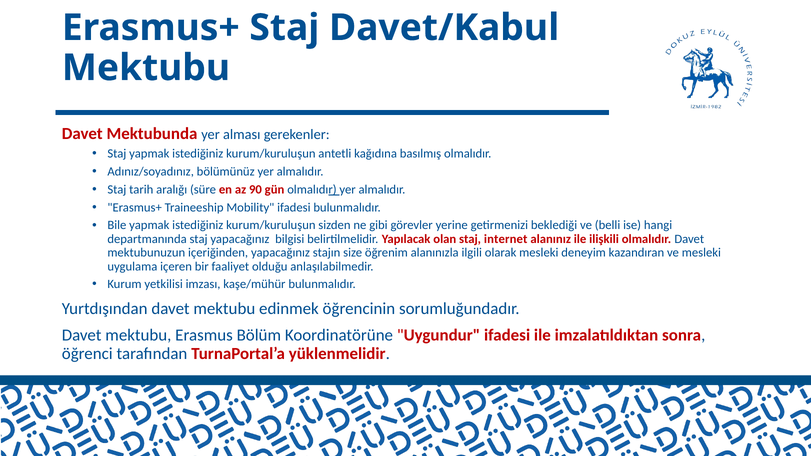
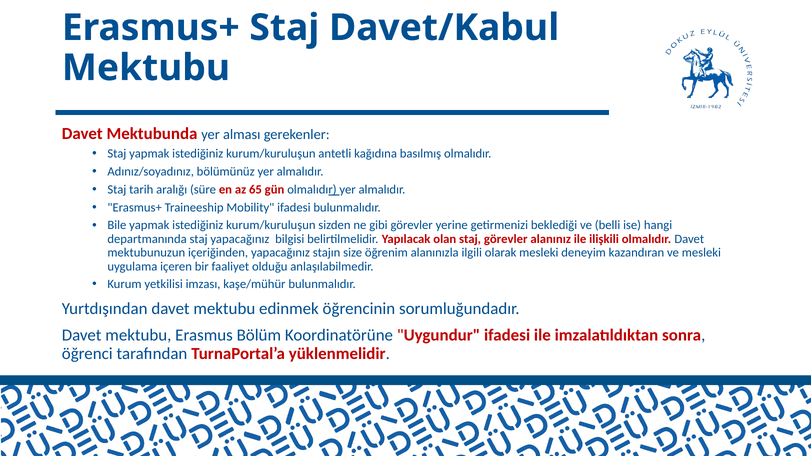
90: 90 -> 65 (255, 190)
staj internet: internet -> görevler (506, 239)
